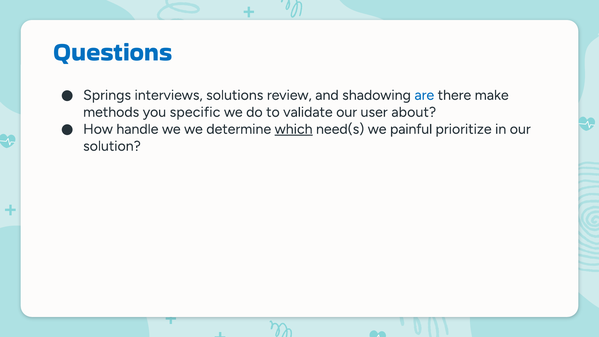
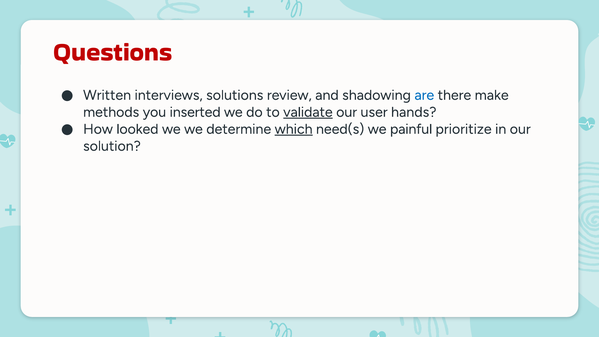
Questions colour: blue -> red (113, 52)
Springs: Springs -> Written (107, 95)
specific: specific -> inserted (195, 112)
validate underline: none -> present (308, 112)
about: about -> hands (414, 112)
handle: handle -> looked (137, 129)
